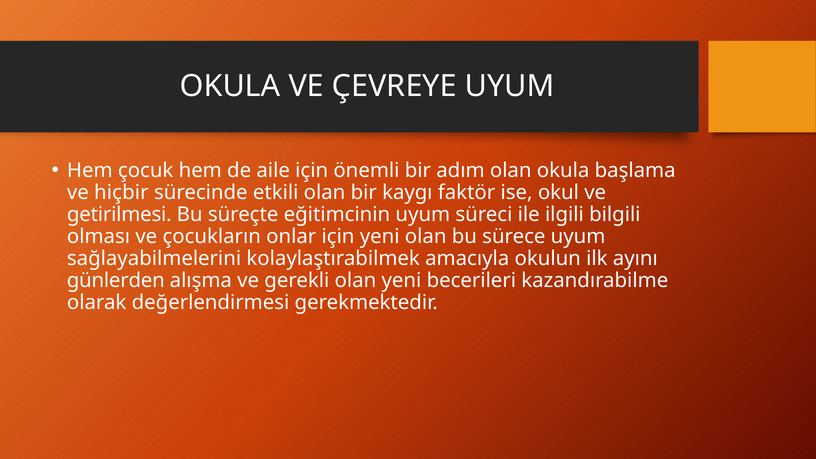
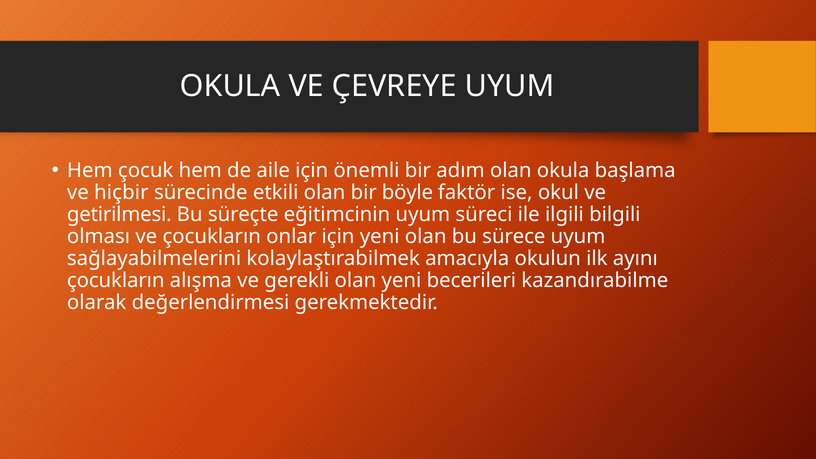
kaygı: kaygı -> böyle (407, 192)
günlerden: günlerden -> çocukların (116, 280)
